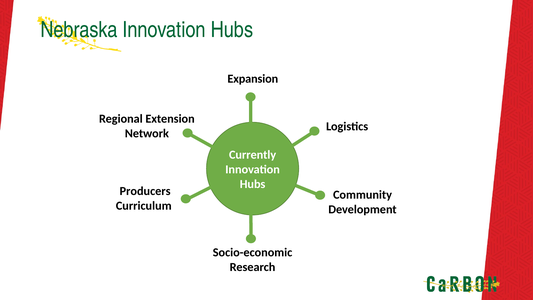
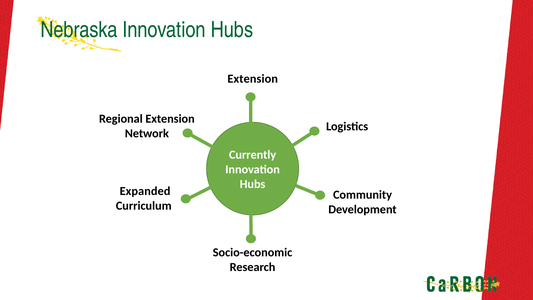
Expansion: Expansion -> Extension (253, 79)
Producers: Producers -> Expanded (145, 191)
